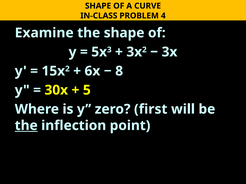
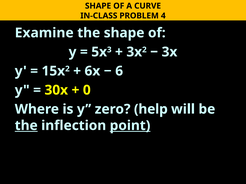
8: 8 -> 6 (119, 71)
5: 5 -> 0 (87, 90)
first: first -> help (151, 109)
point underline: none -> present (130, 126)
